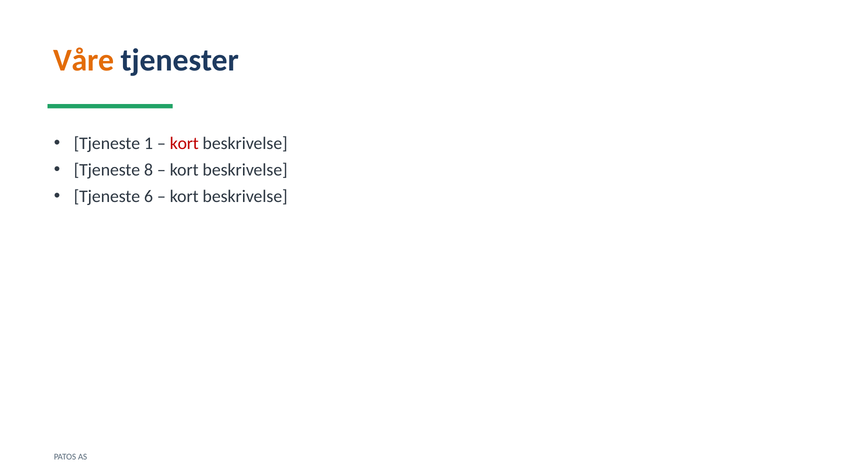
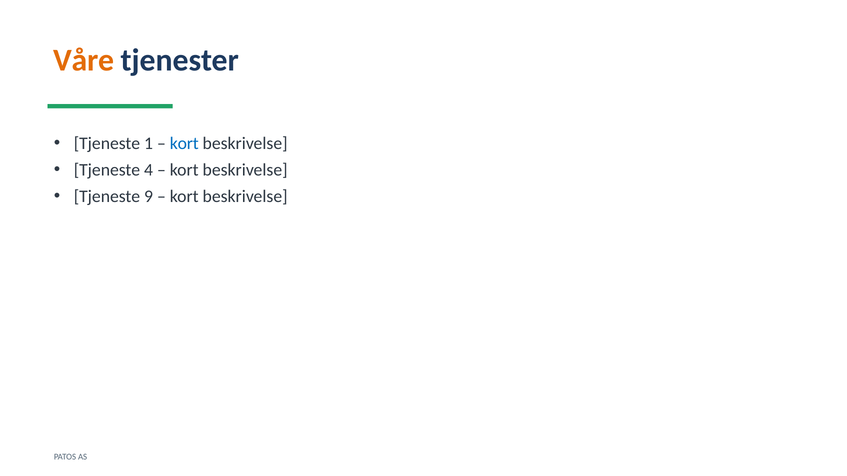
kort colour: red -> blue (184, 143)
8: 8 -> 4 (148, 170)
6: 6 -> 9 (148, 196)
